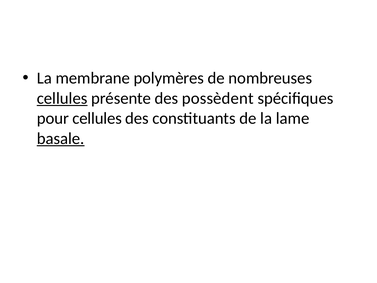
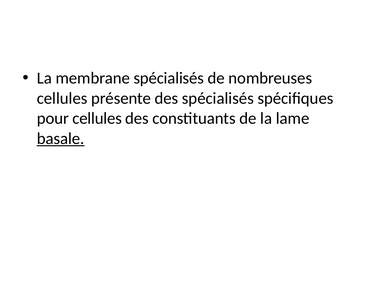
membrane polymères: polymères -> spécialisés (169, 78)
cellules underline: present -> none (62, 98)
des possèdent: possèdent -> spécialisés (218, 98)
